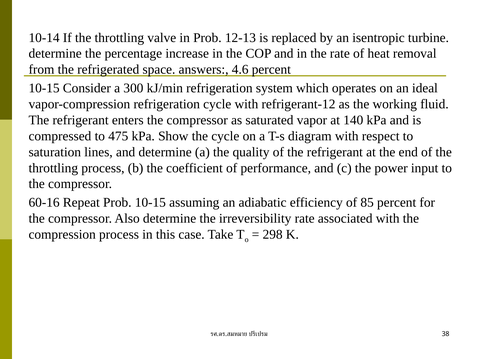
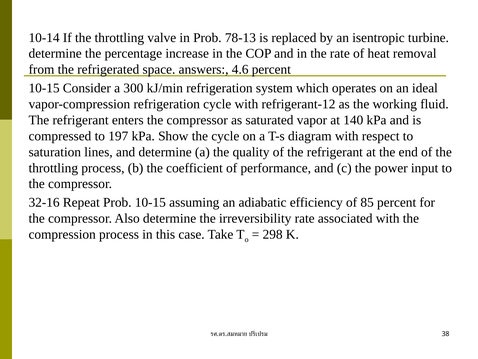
12-13: 12-13 -> 78-13 (240, 38)
475: 475 -> 197 (118, 136)
60-16: 60-16 -> 32-16 (44, 202)
